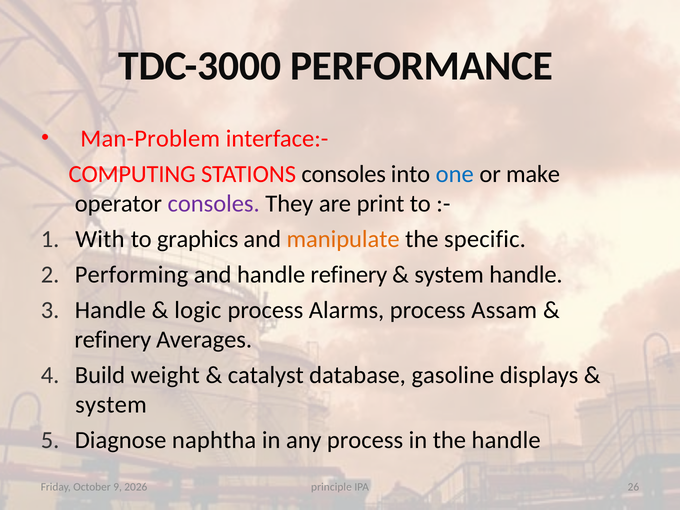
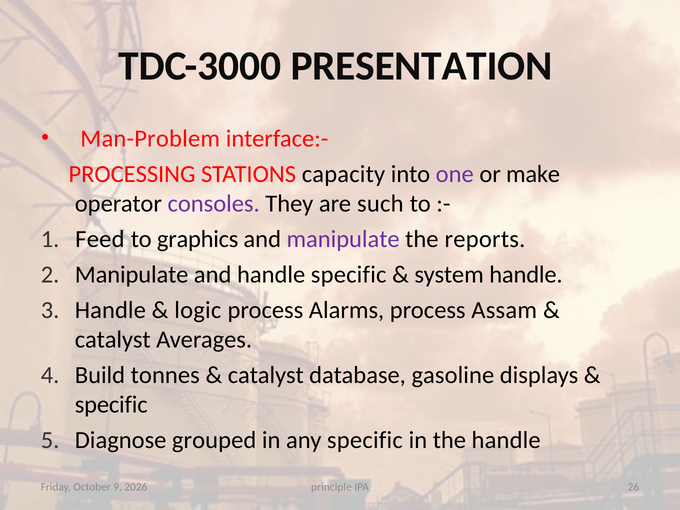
PERFORMANCE: PERFORMANCE -> PRESENTATION (422, 66)
COMPUTING: COMPUTING -> PROCESSING (132, 174)
STATIONS consoles: consoles -> capacity (343, 174)
one colour: blue -> purple (455, 174)
print: print -> such (380, 204)
With: With -> Feed (100, 239)
manipulate colour: orange -> purple (343, 239)
specific: specific -> reports (485, 239)
Performing: Performing -> Manipulate (132, 275)
handle refinery: refinery -> specific (349, 275)
refinery: refinery -> catalyst (113, 340)
weight: weight -> tonnes (165, 375)
system: system -> specific (111, 405)
naphtha: naphtha -> grouped (214, 440)
any process: process -> specific (365, 440)
